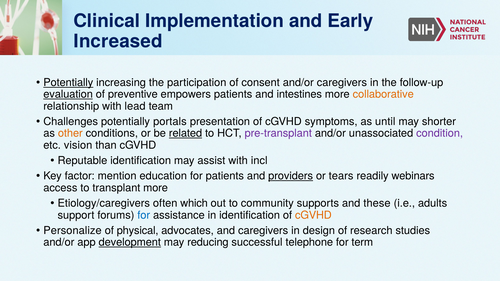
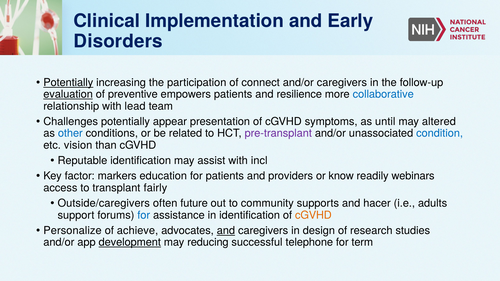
Increased: Increased -> Disorders (118, 41)
consent: consent -> connect (261, 83)
intestines: intestines -> resilience (299, 94)
collaborative colour: orange -> blue (383, 94)
portals: portals -> appear (170, 122)
shorter: shorter -> altered (439, 122)
other colour: orange -> blue (70, 133)
related underline: present -> none (186, 133)
condition colour: purple -> blue (440, 133)
mention: mention -> markers (117, 176)
providers underline: present -> none (291, 176)
tears: tears -> know (341, 176)
transplant more: more -> fairly (155, 188)
Etiology/caregivers: Etiology/caregivers -> Outside/caregivers (104, 203)
which: which -> future (194, 203)
these: these -> hacer (377, 203)
physical: physical -> achieve (138, 231)
and underline: none -> present (226, 231)
